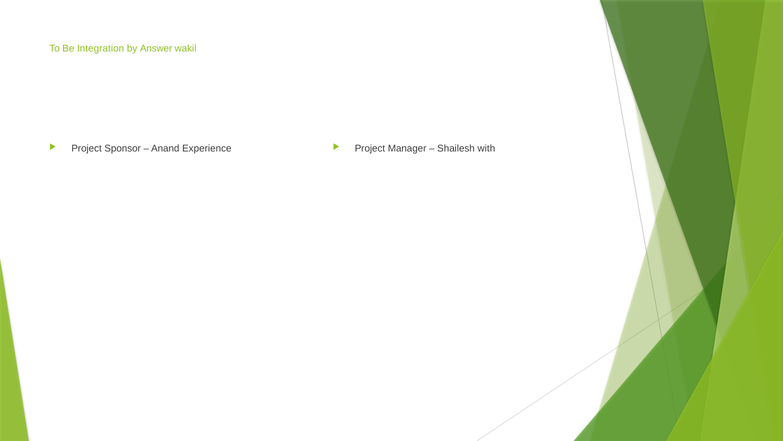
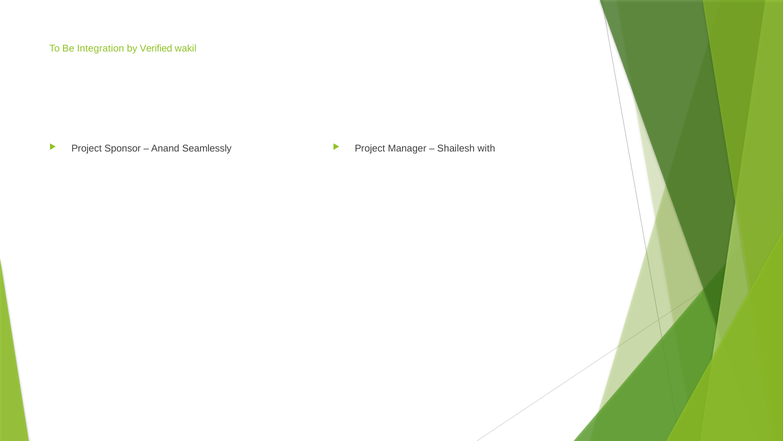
Answer: Answer -> Verified (156, 49)
Experience: Experience -> Seamlessly (207, 148)
